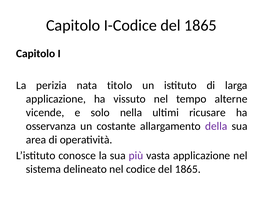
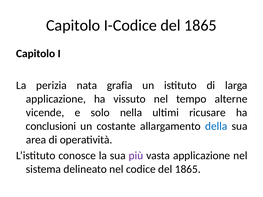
titolo: titolo -> grafia (120, 86)
osservanza: osservanza -> conclusioni (51, 126)
della colour: purple -> blue (216, 126)
